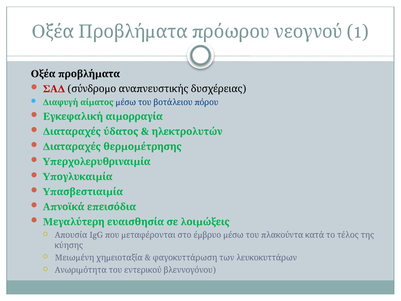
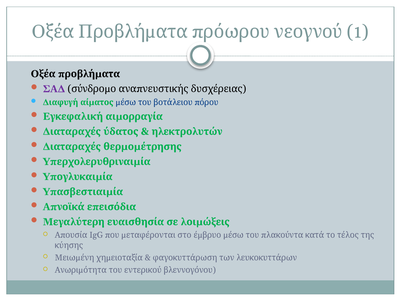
ΣΑΔ colour: red -> purple (54, 89)
